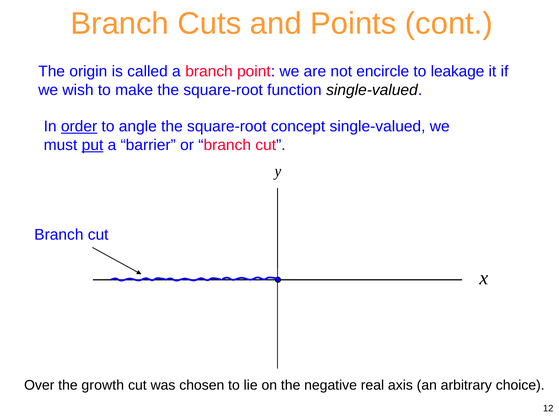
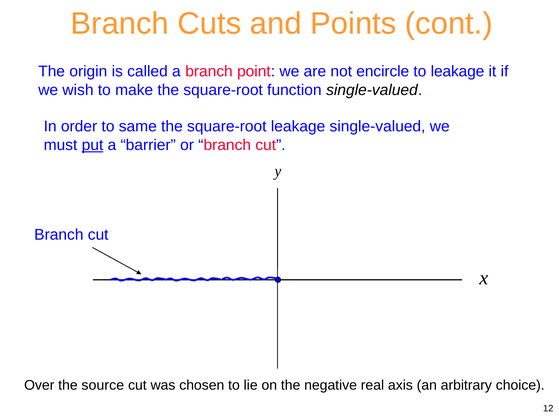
order underline: present -> none (79, 127)
angle: angle -> same (138, 127)
square-root concept: concept -> leakage (298, 127)
growth: growth -> source (103, 385)
